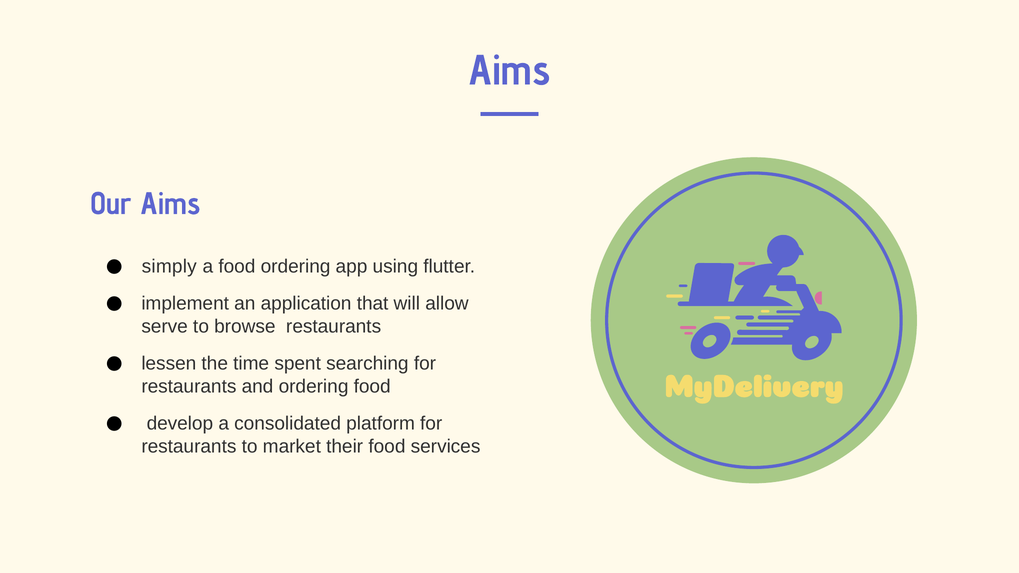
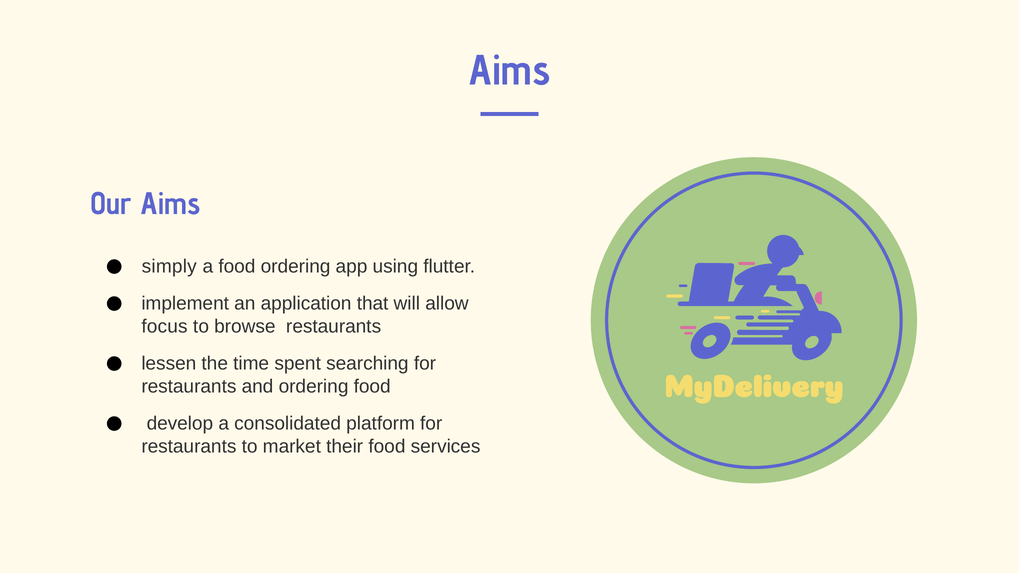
serve: serve -> focus (165, 327)
